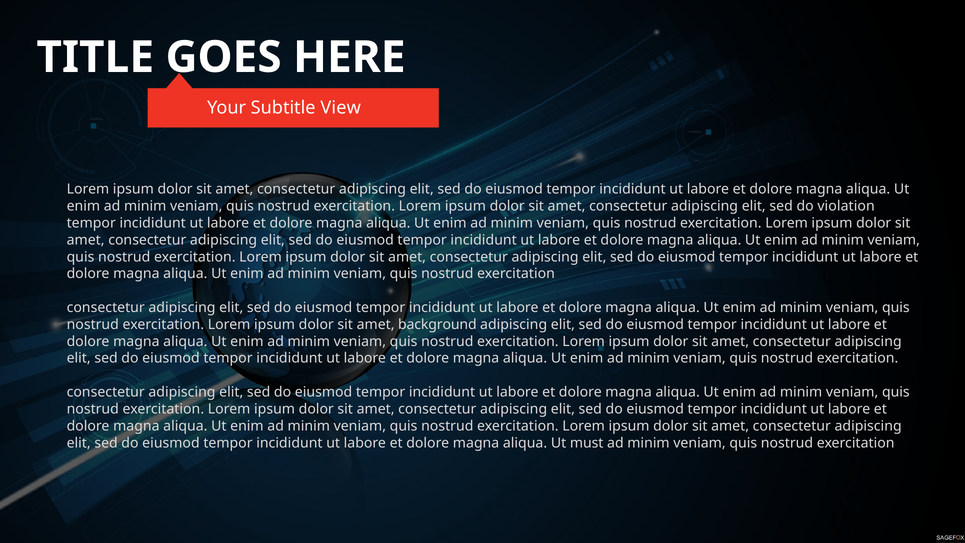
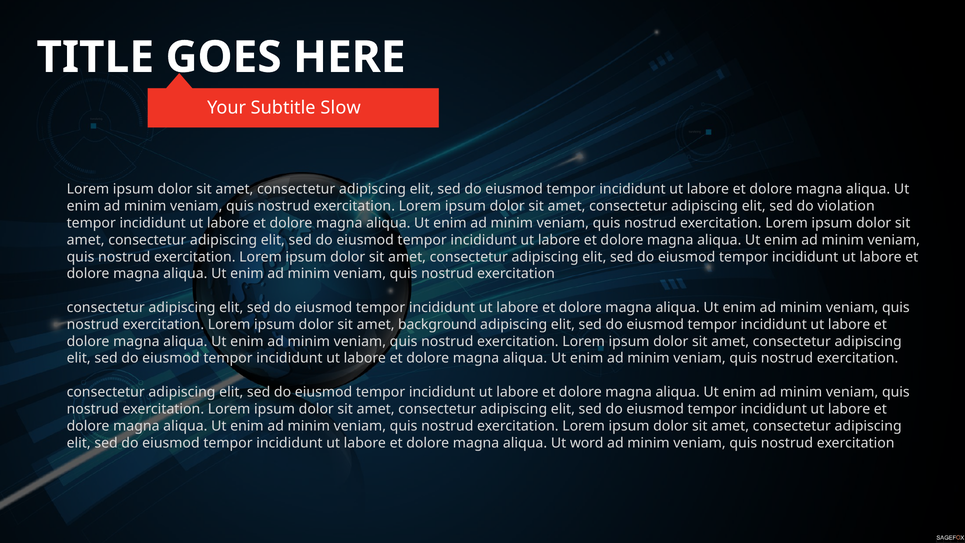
View: View -> Slow (341, 108)
must: must -> word (587, 443)
